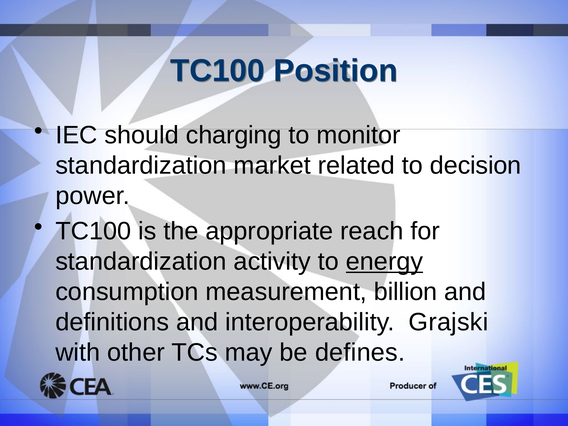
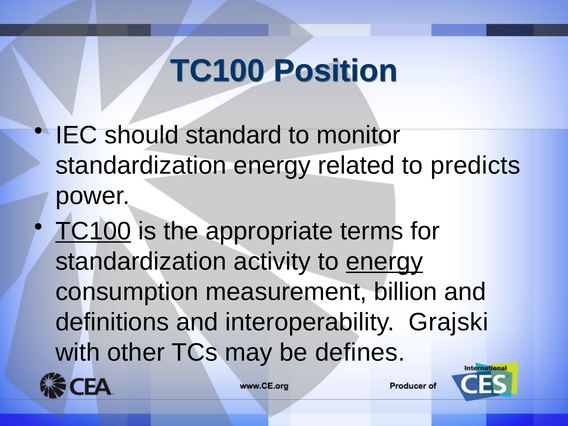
charging: charging -> standard (234, 135)
standardization market: market -> energy (272, 166)
decision: decision -> predicts (475, 166)
TC100 underline: none -> present (93, 231)
reach: reach -> terms (372, 231)
